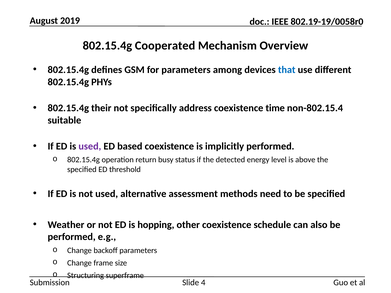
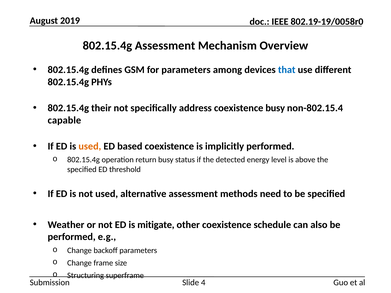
802.15.4g Cooperated: Cooperated -> Assessment (165, 46)
coexistence time: time -> busy (275, 108)
suitable: suitable -> capable (64, 120)
used colour: purple -> orange (90, 146)
hopping: hopping -> mitigate (156, 225)
